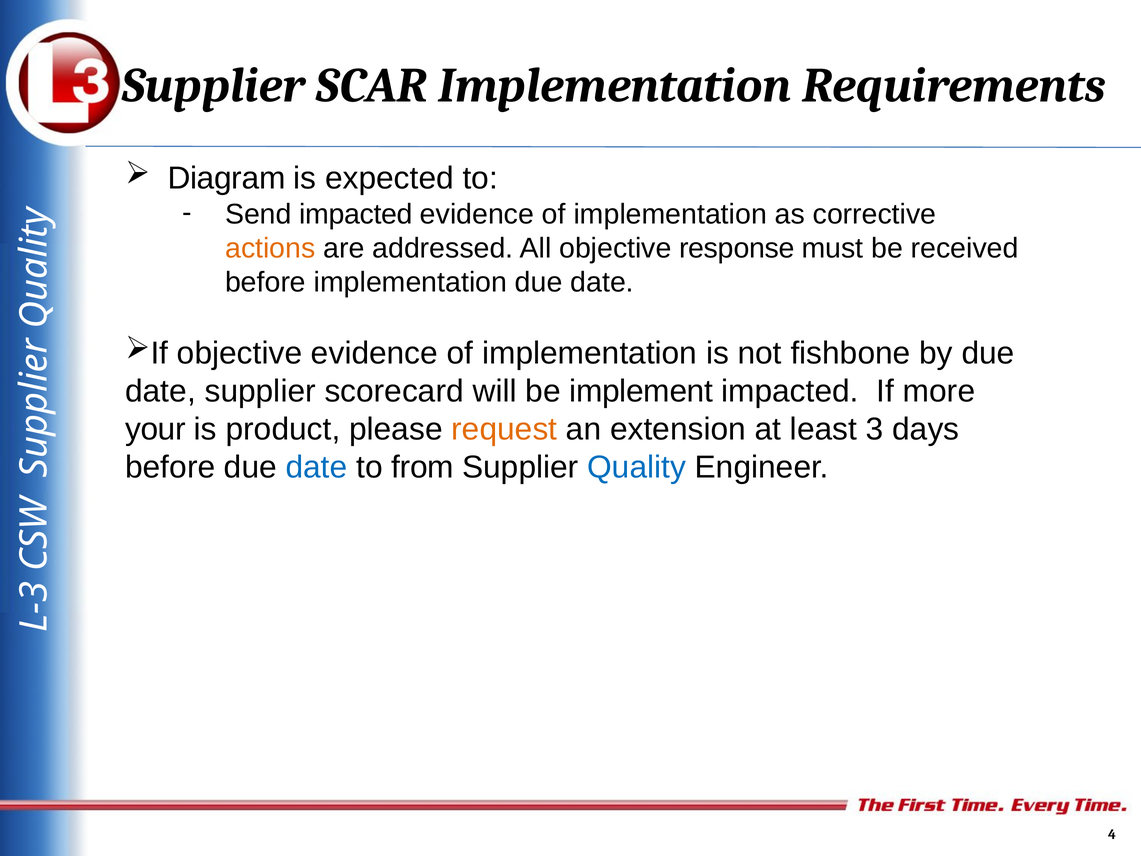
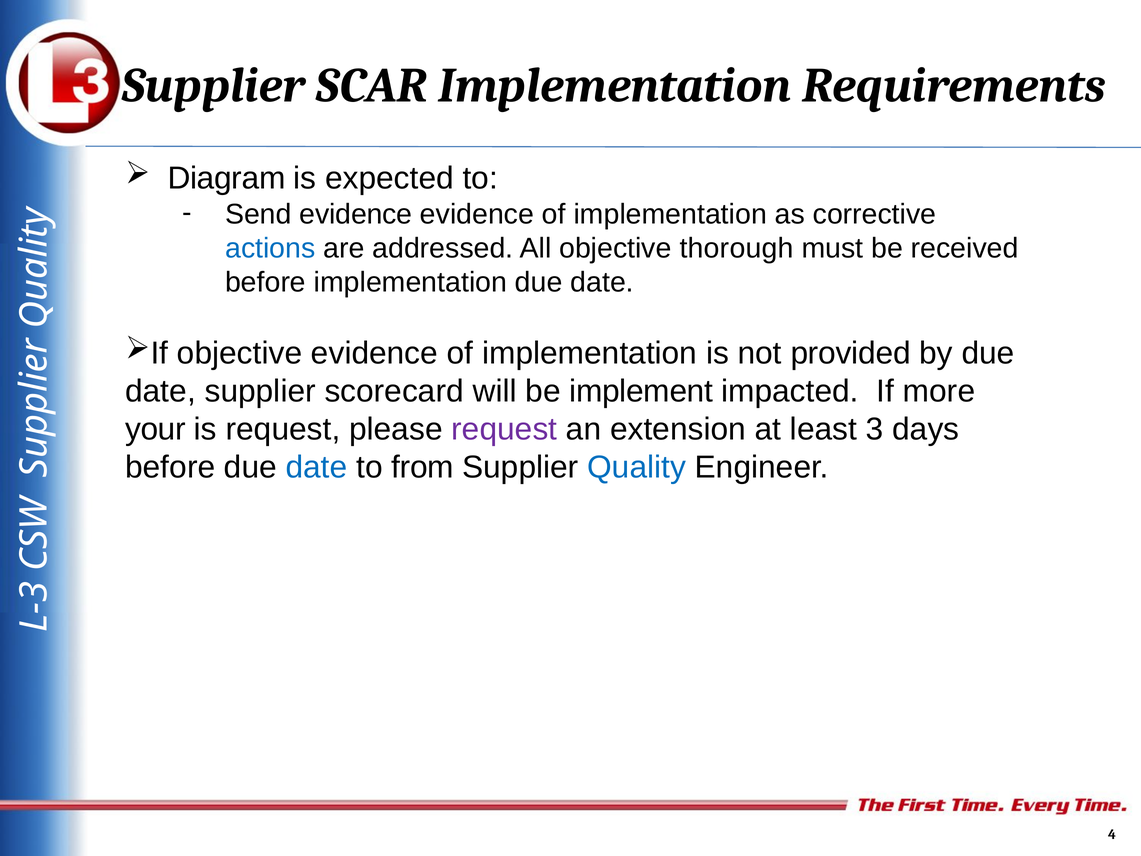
Send impacted: impacted -> evidence (356, 214)
actions colour: orange -> blue (270, 248)
response: response -> thorough (737, 248)
fishbone: fishbone -> provided (851, 353)
is product: product -> request (283, 429)
request colour: orange -> purple (504, 429)
